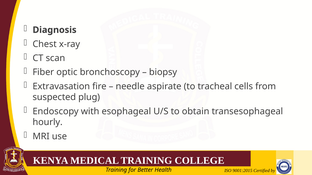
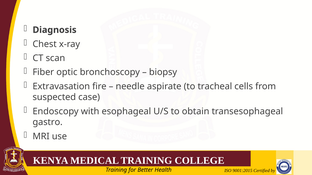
plug: plug -> case (89, 97)
hourly: hourly -> gastro (48, 123)
